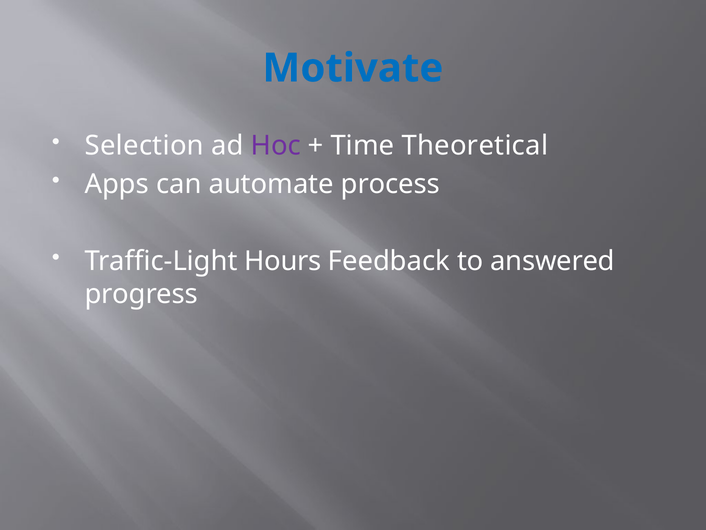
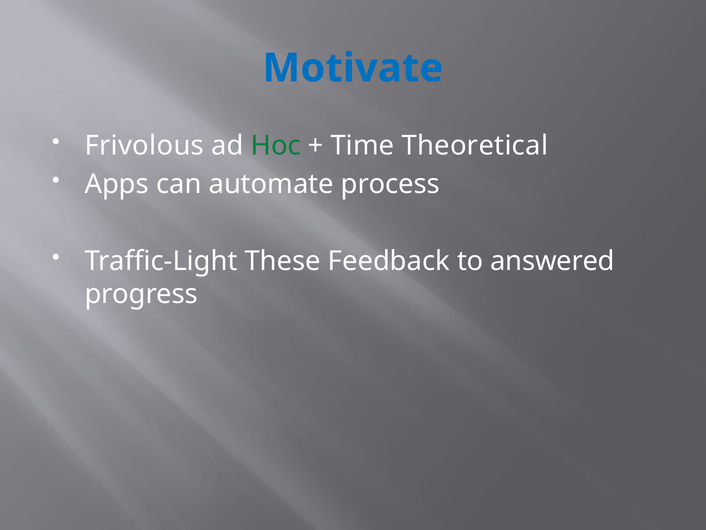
Selection: Selection -> Frivolous (144, 145)
Hoc colour: purple -> green (276, 145)
Hours: Hours -> These (283, 261)
